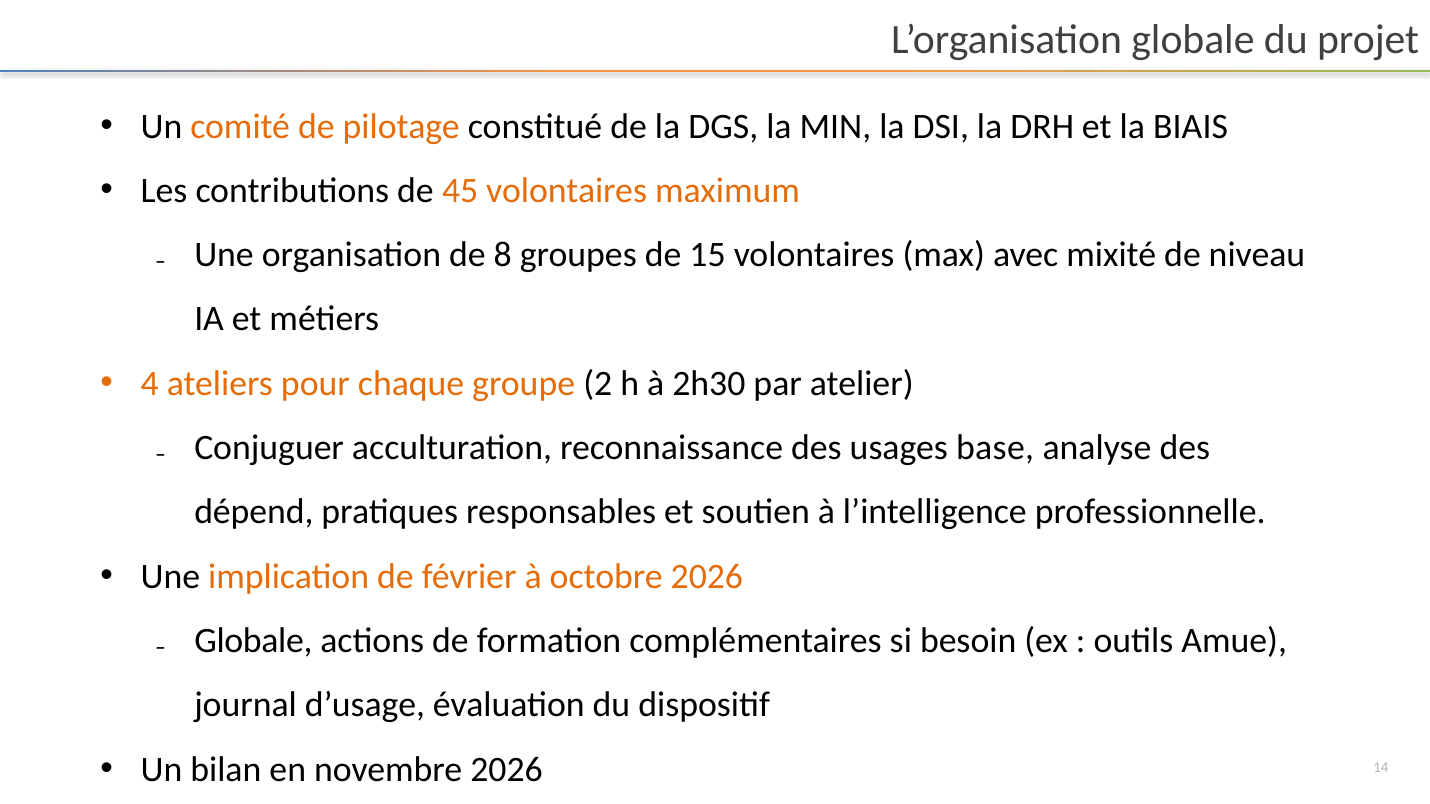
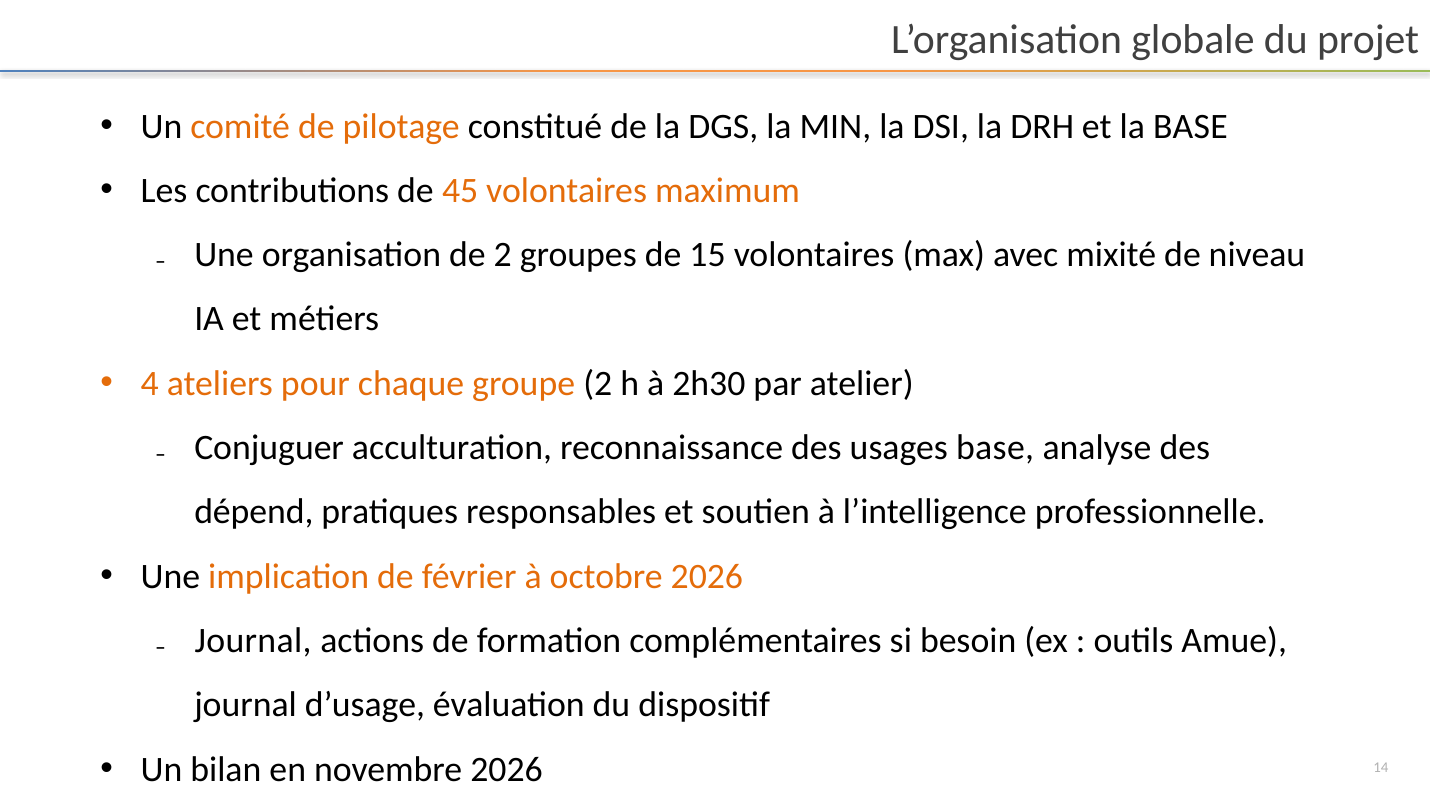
la BIAIS: BIAIS -> BASE (1190, 126)
de 8: 8 -> 2 (503, 255)
Globale: Globale -> Journal (253, 641)
